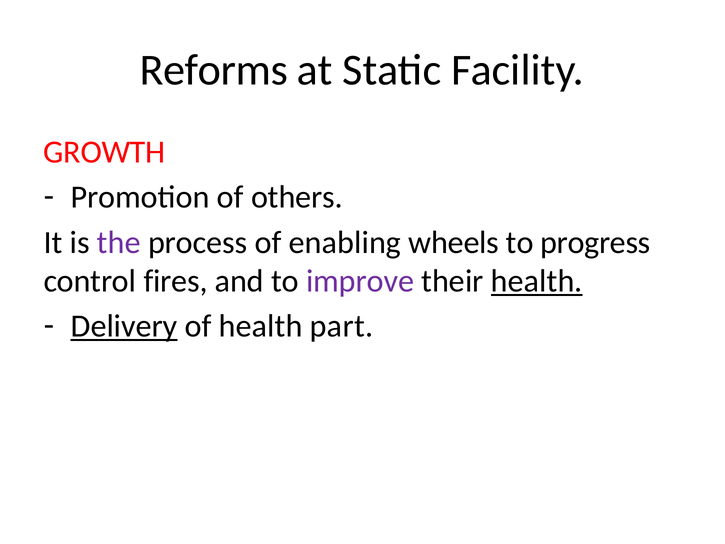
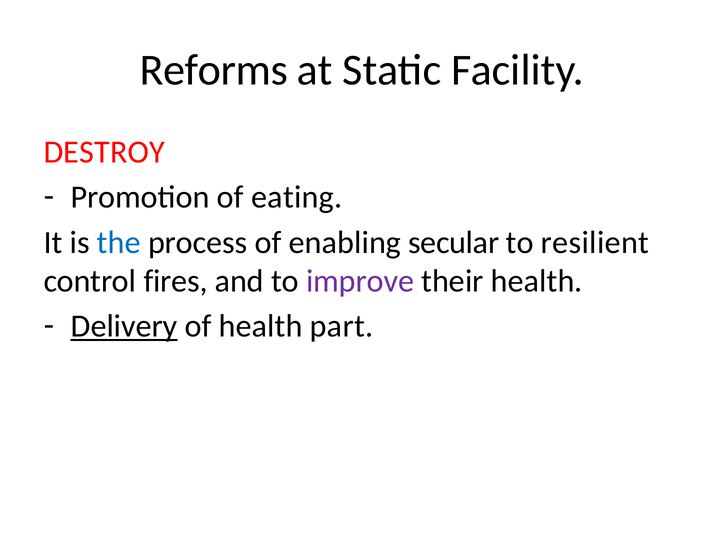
GROWTH: GROWTH -> DESTROY (104, 152)
others: others -> eating (297, 197)
the colour: purple -> blue (119, 242)
wheels: wheels -> secular (454, 242)
progress: progress -> resilient (595, 242)
health underline: present -> none (537, 281)
